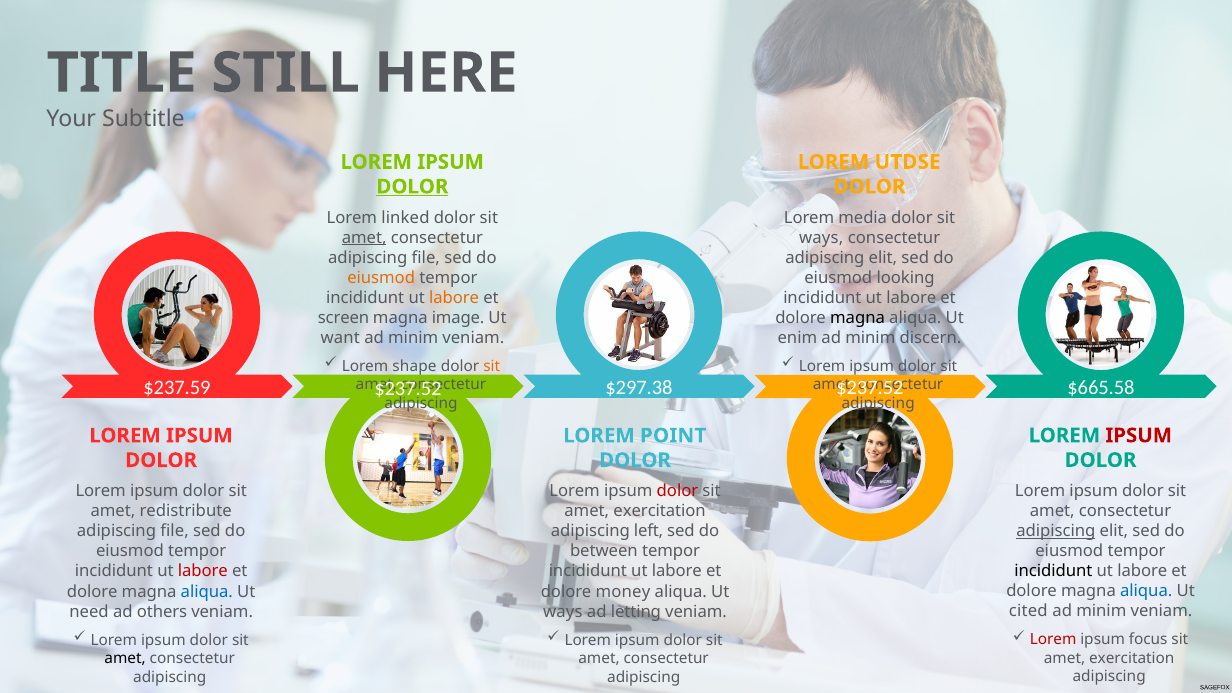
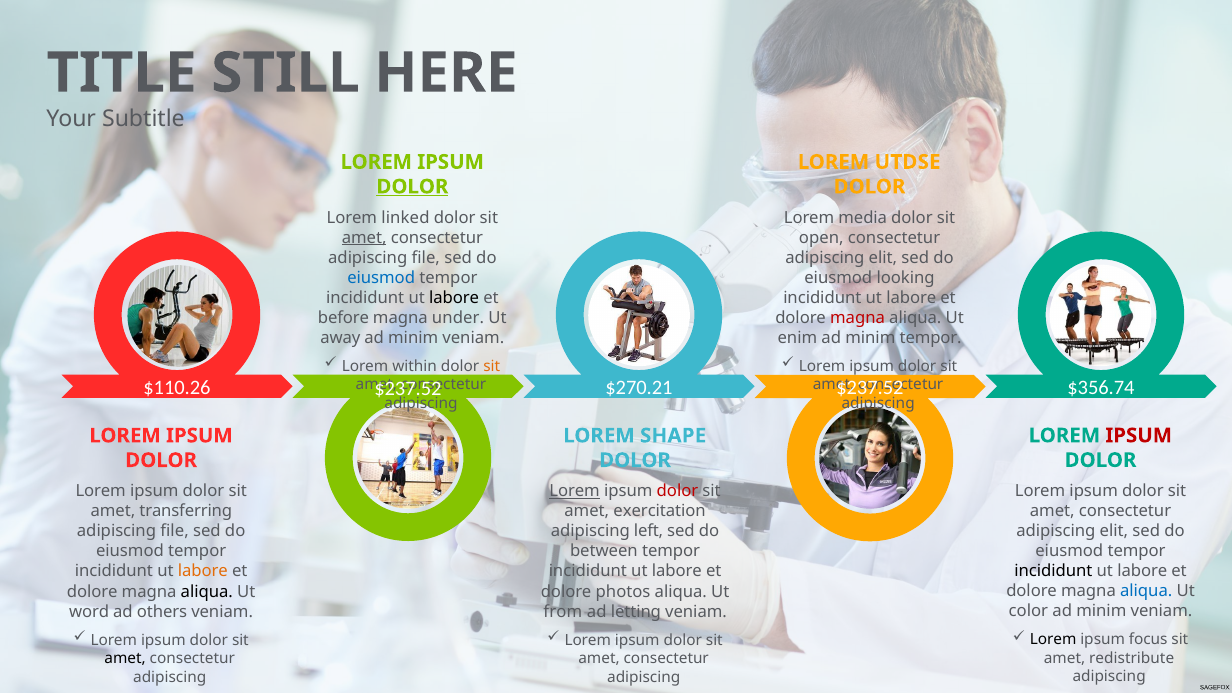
ways: ways -> open (821, 238)
eiusmod colour: orange -> blue (381, 278)
labore colour: orange -> black (454, 298)
screen: screen -> before (343, 318)
image: image -> under (458, 318)
magna colour: black -> red (858, 318)
want: want -> away (340, 338)
minim discern: discern -> tempor (931, 338)
shape: shape -> within (415, 366)
$237.59: $237.59 -> $110.26 (177, 388)
$297.38: $297.38 -> $270.21 (639, 387)
$665.58: $665.58 -> $356.74 (1101, 387)
POINT: POINT -> SHAPE (673, 436)
Lorem underline: none -> present (575, 491)
redistribute: redistribute -> transferring (186, 511)
adipiscing underline: present -> none (1056, 531)
labore colour: red -> orange (203, 571)
aliqua colour: blue -> black (207, 592)
money: money -> photos (623, 592)
cited: cited -> color (1028, 611)
need: need -> word (89, 612)
ways: ways -> from (563, 612)
Lorem colour: red -> black (1053, 640)
exercitation: exercitation -> redistribute (1132, 658)
